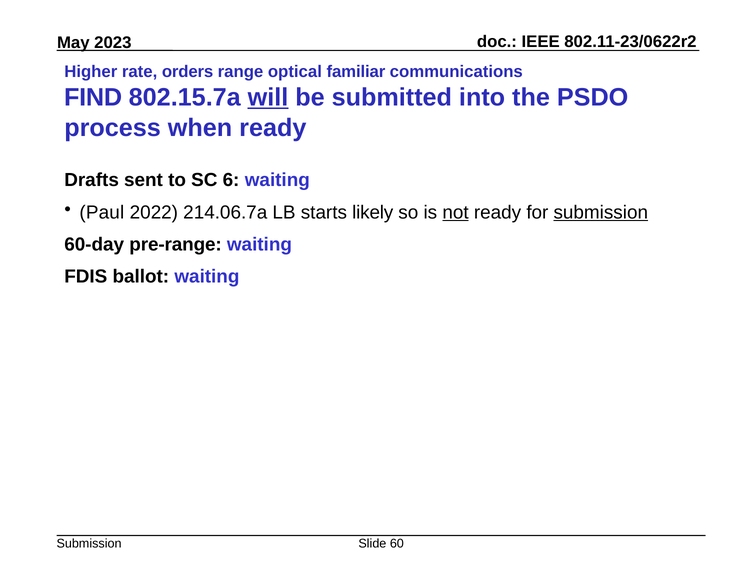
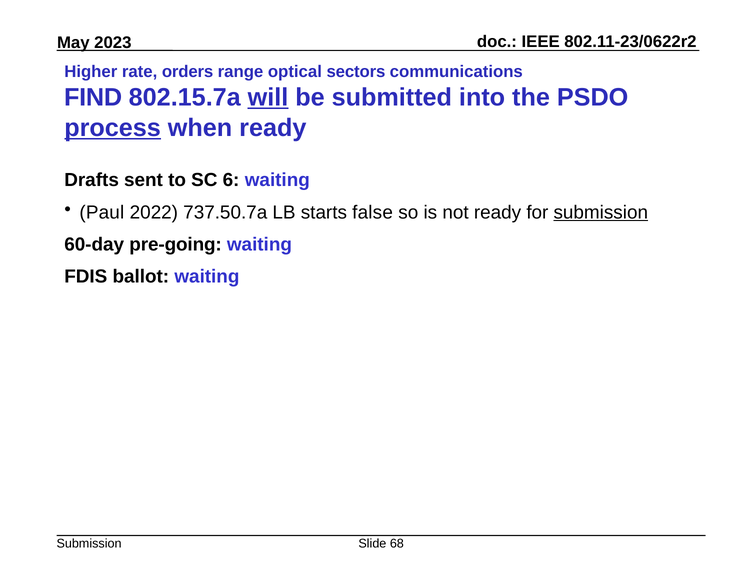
familiar: familiar -> sectors (356, 72)
process underline: none -> present (113, 128)
214.06.7a: 214.06.7a -> 737.50.7a (225, 212)
likely: likely -> false (373, 212)
not underline: present -> none (456, 212)
pre-range: pre-range -> pre-going (176, 245)
60: 60 -> 68 (397, 544)
